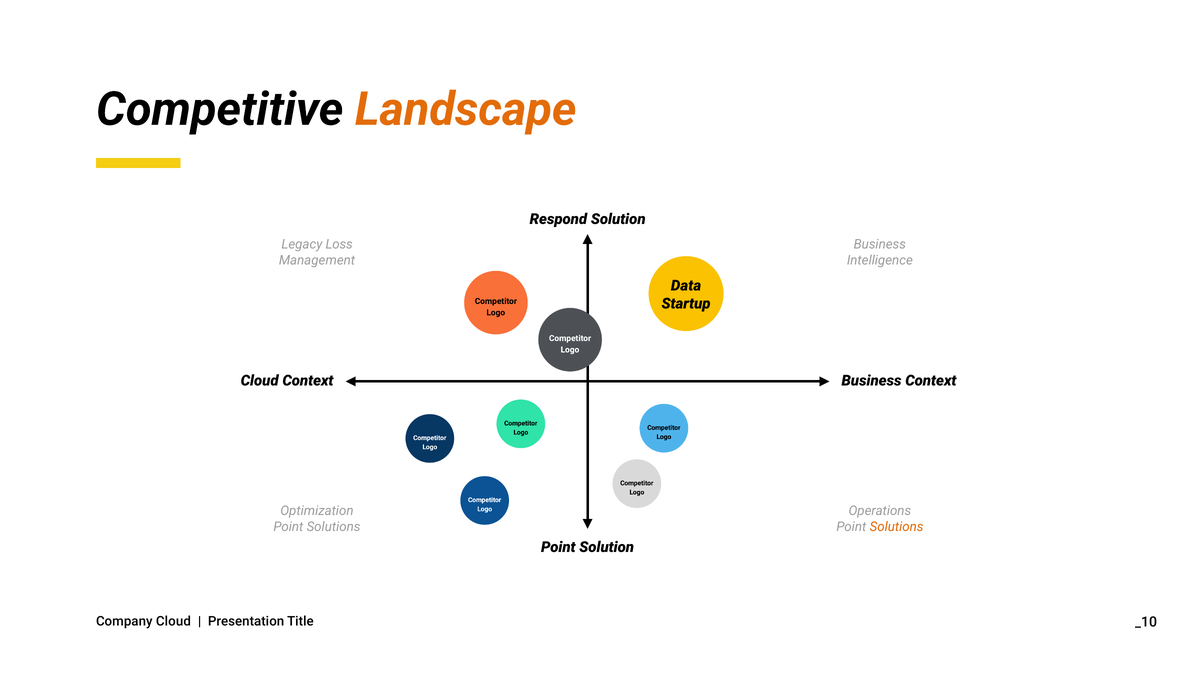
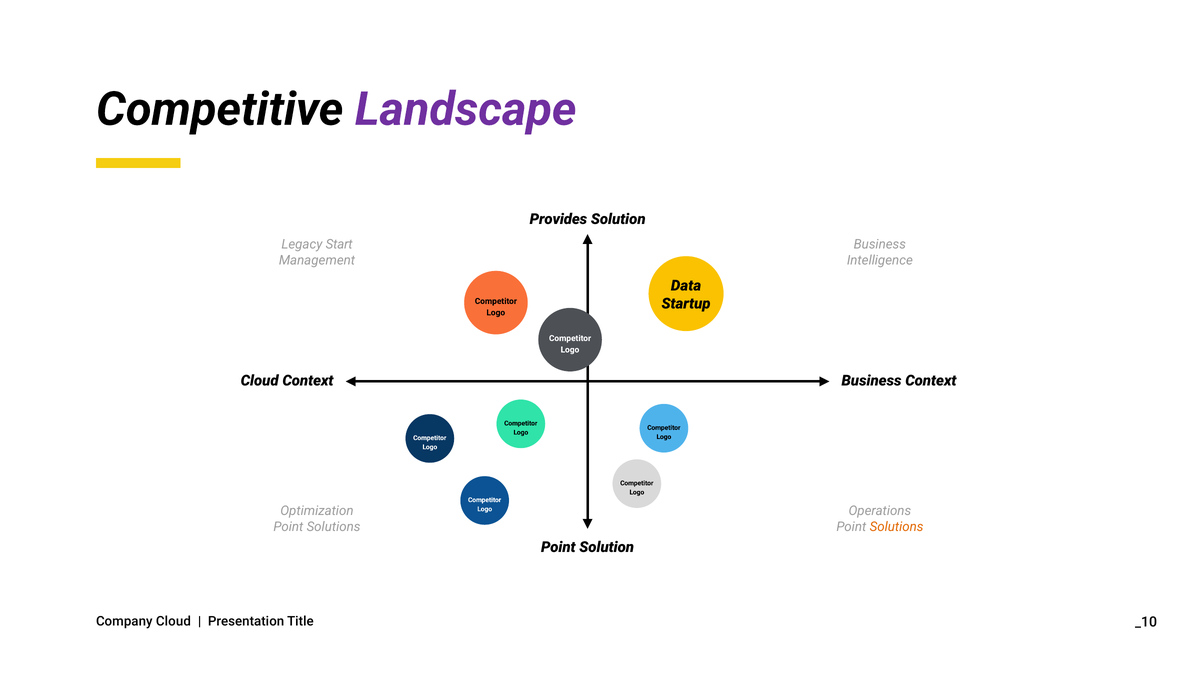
Landscape colour: orange -> purple (466, 109)
Respond: Respond -> Provides (558, 219)
Loss: Loss -> Start (339, 245)
